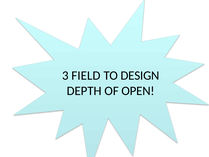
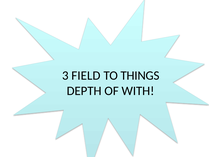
DESIGN: DESIGN -> THINGS (140, 75)
OPEN: OPEN -> WITH (138, 91)
